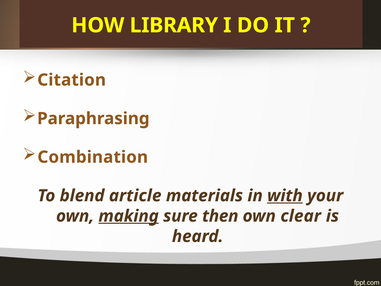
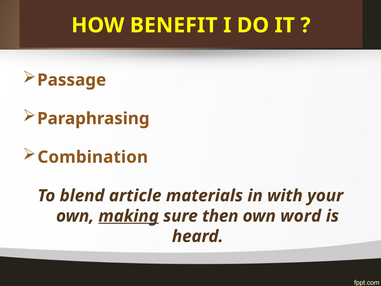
LIBRARY: LIBRARY -> BENEFIT (174, 25)
Citation: Citation -> Passage (72, 80)
with underline: present -> none (285, 196)
clear: clear -> word (301, 216)
